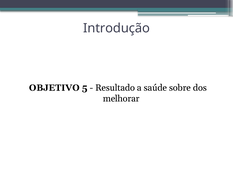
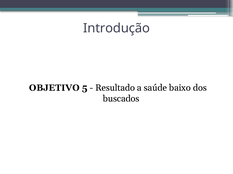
sobre: sobre -> baixo (180, 88)
melhorar: melhorar -> buscados (121, 99)
